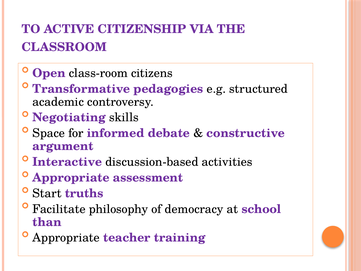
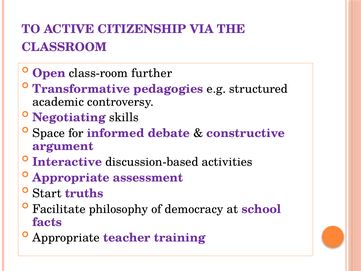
citizens: citizens -> further (152, 73)
than: than -> facts (47, 222)
